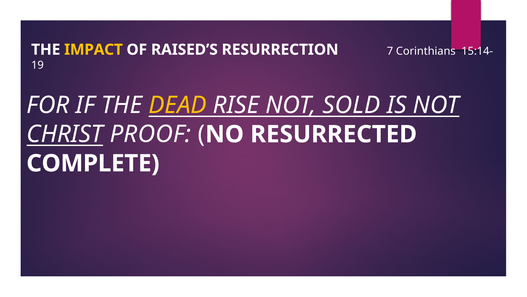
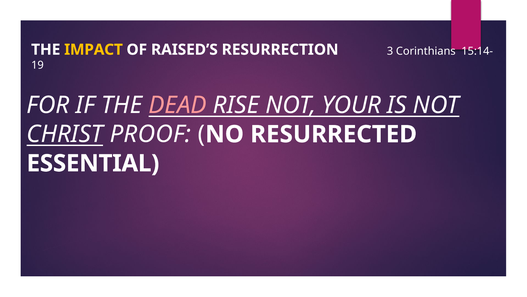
7: 7 -> 3 (390, 51)
DEAD colour: yellow -> pink (178, 105)
SOLD: SOLD -> YOUR (352, 105)
COMPLETE: COMPLETE -> ESSENTIAL (93, 163)
